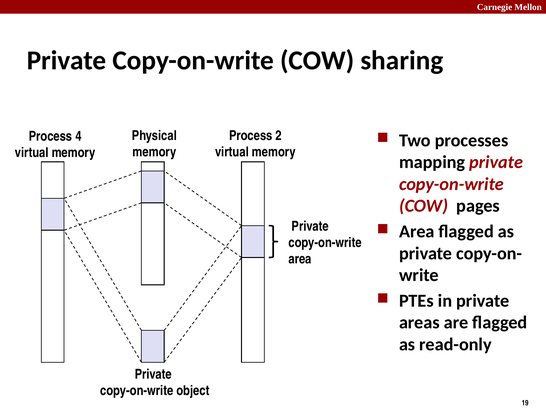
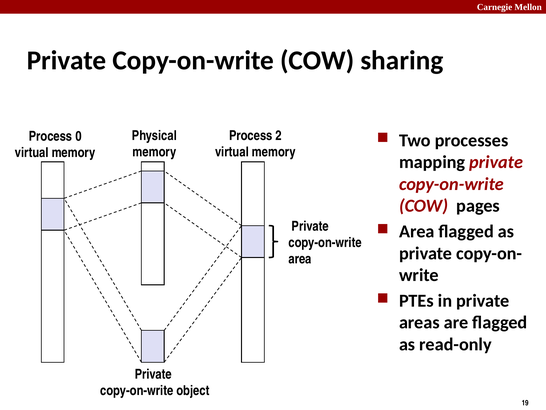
4: 4 -> 0 (78, 136)
